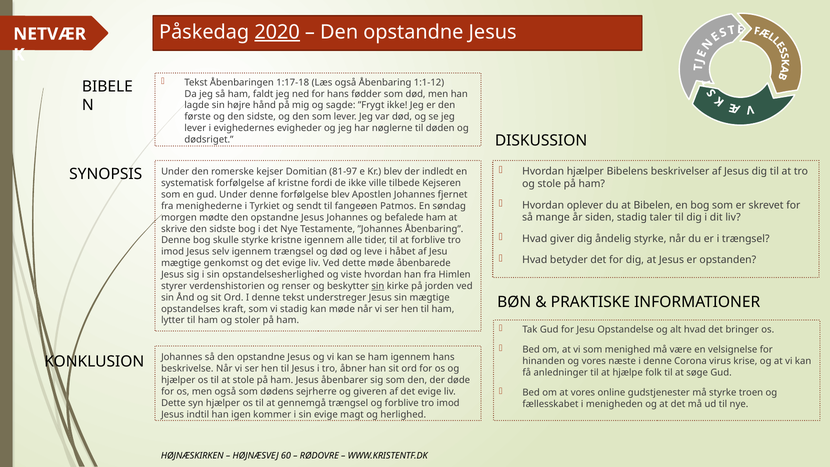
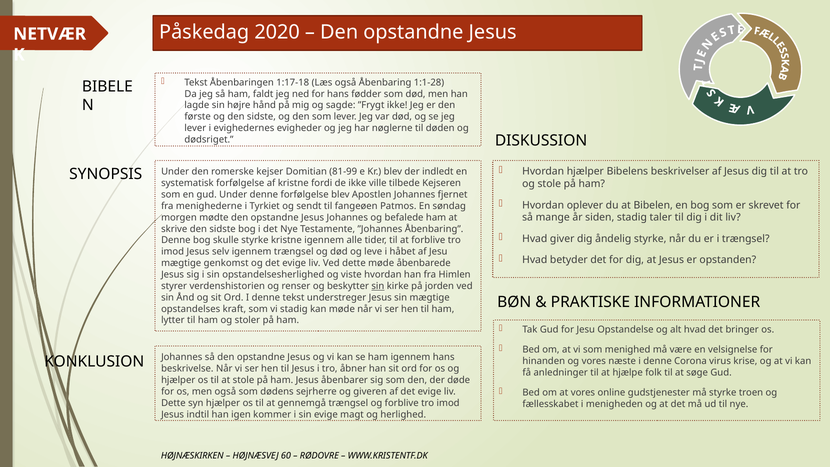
2020 underline: present -> none (277, 32)
1:1-12: 1:1-12 -> 1:1-28 (429, 82)
81-97: 81-97 -> 81-99 (343, 172)
